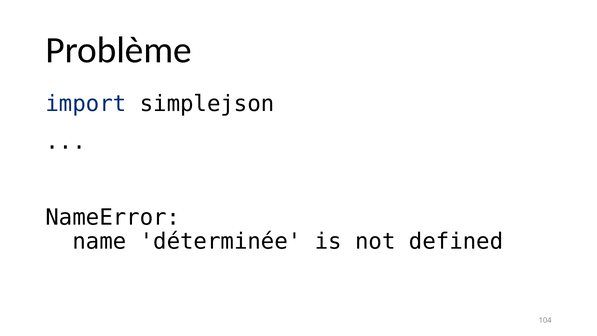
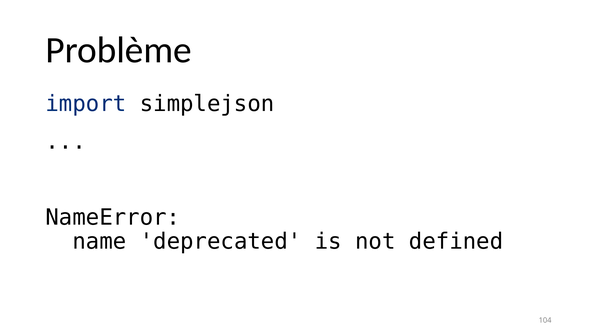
déterminée: déterminée -> deprecated (221, 241)
